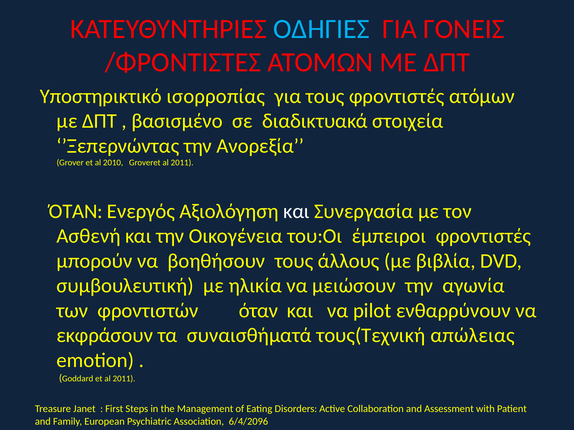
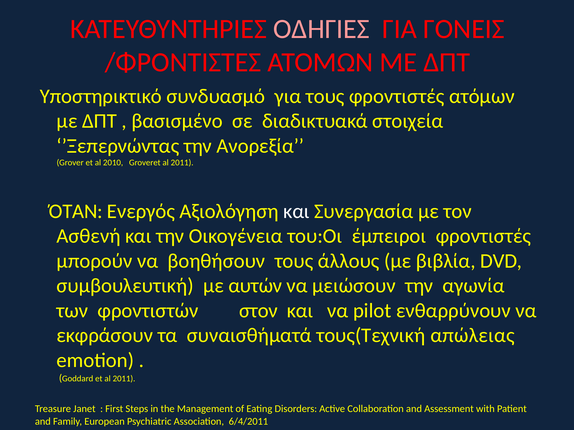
ΟΔΗΓΙΕΣ colour: light blue -> pink (321, 29)
ισορροπίας: ισορροπίας -> συνδυασμό (216, 96)
ηλικία: ηλικία -> αυτών (255, 286)
φροντιστών όταν: όταν -> στον (258, 311)
6/4/2096: 6/4/2096 -> 6/4/2011 (248, 422)
